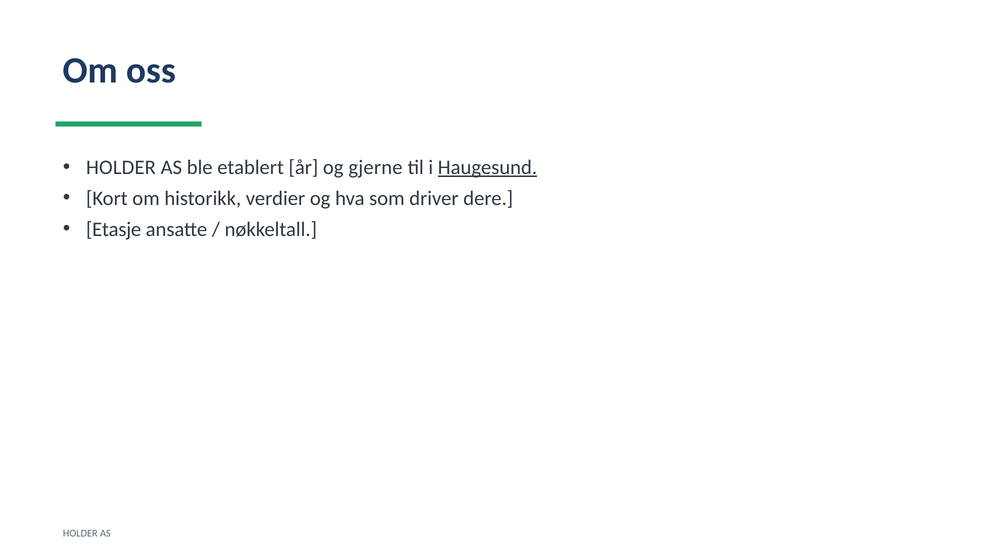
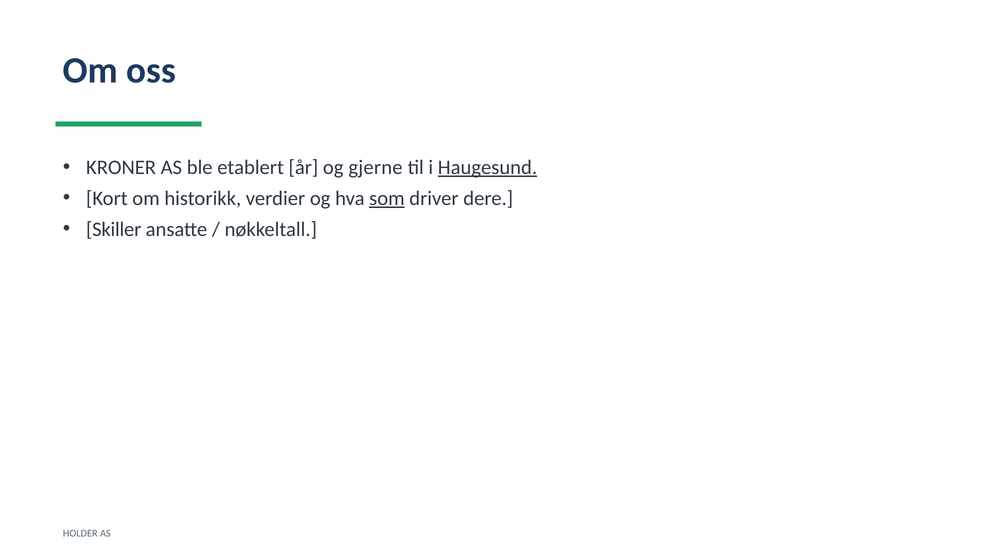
HOLDER: HOLDER -> KRONER (121, 168)
som underline: none -> present (387, 198)
Etasje: Etasje -> Skiller (114, 229)
